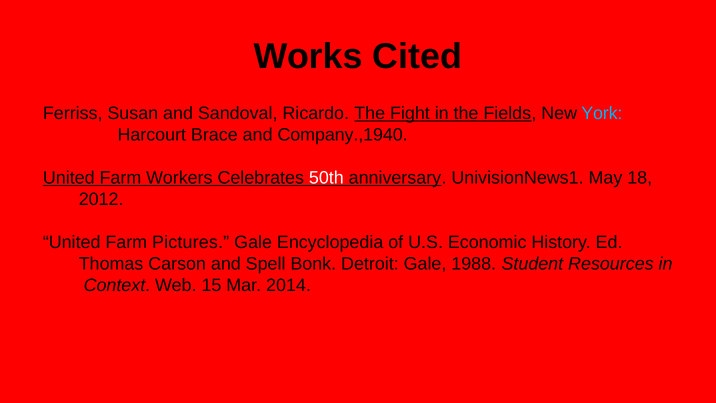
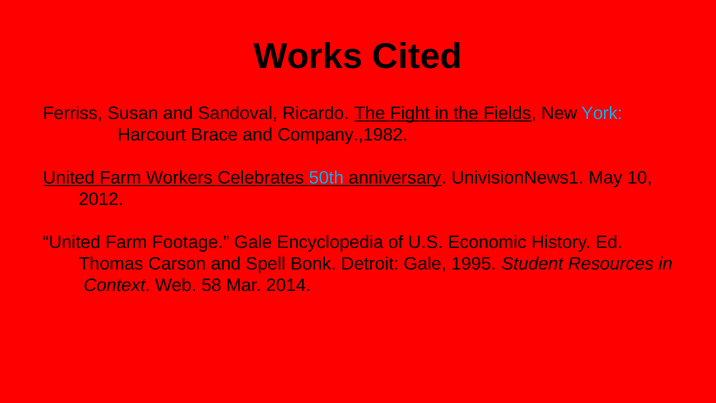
Company.,1940: Company.,1940 -> Company.,1982 (343, 135)
50th colour: white -> light blue (326, 178)
18: 18 -> 10 (640, 178)
Pictures: Pictures -> Footage (191, 242)
1988: 1988 -> 1995 (474, 263)
15: 15 -> 58 (211, 285)
